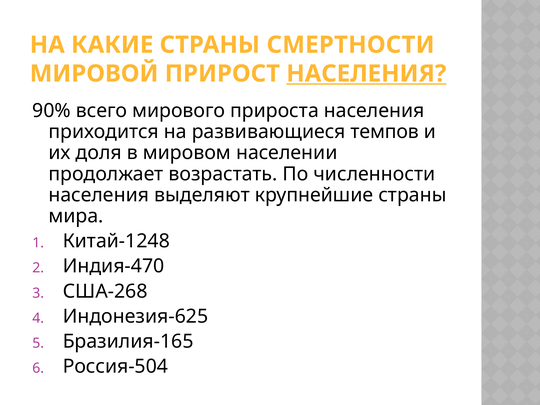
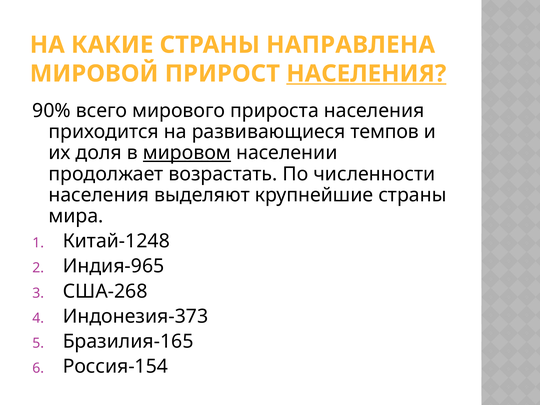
СМЕРТНОСТИ: СМЕРТНОСТИ -> НАПРАВЛЕНА (351, 45)
мировом underline: none -> present (187, 153)
Индия-470: Индия-470 -> Индия-965 (114, 266)
Индонезия-625: Индонезия-625 -> Индонезия-373 (135, 316)
Россия-504: Россия-504 -> Россия-154 (115, 367)
